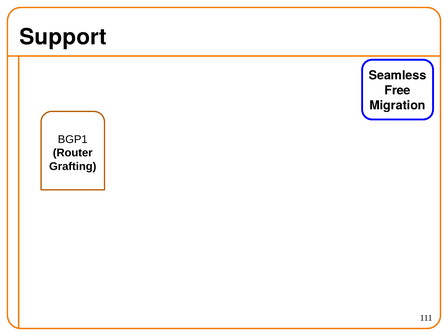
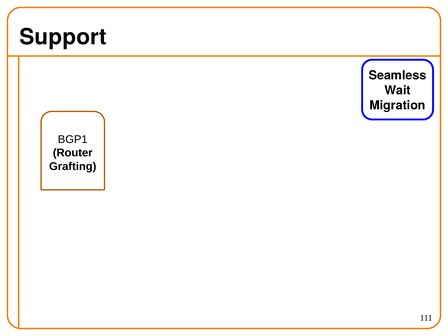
Free: Free -> Wait (398, 90)
